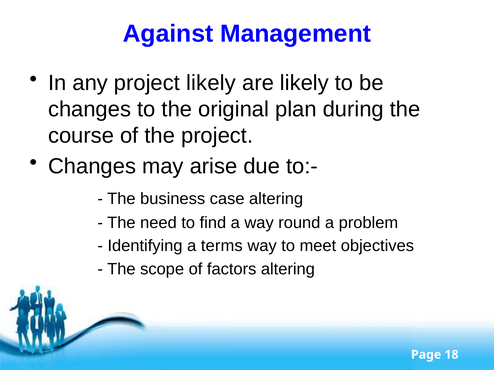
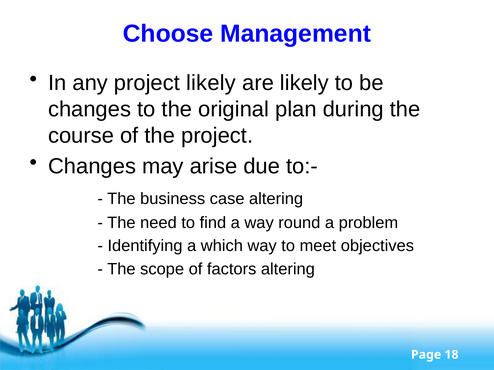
Against: Against -> Choose (168, 34)
terms: terms -> which (222, 246)
